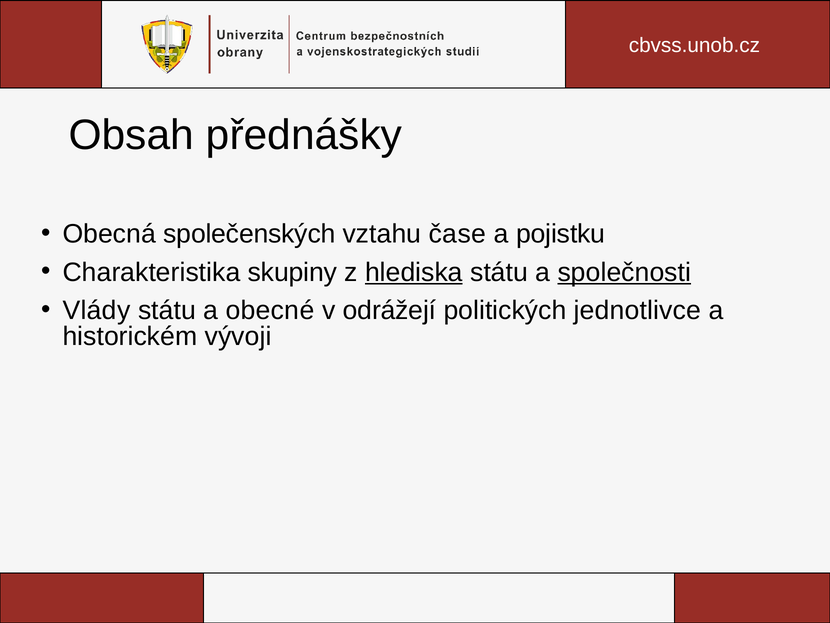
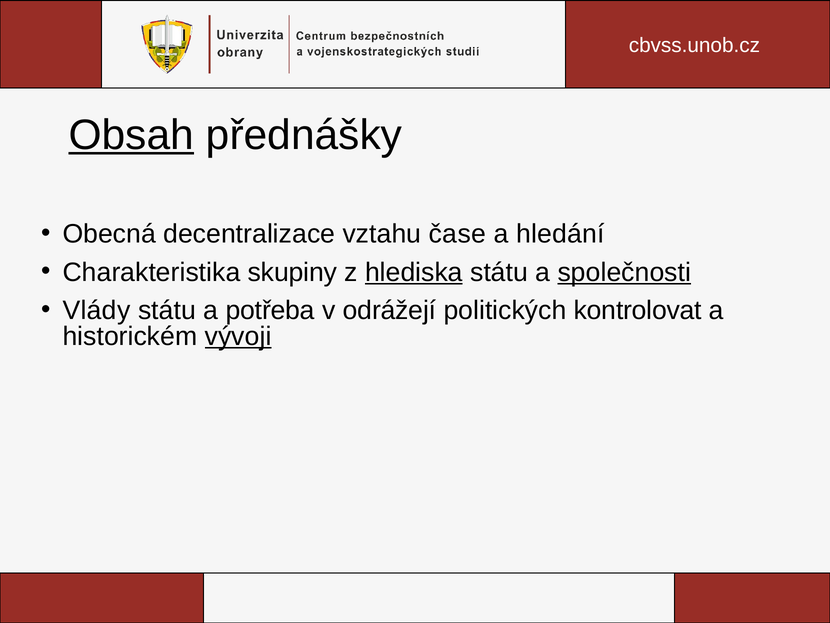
Obsah underline: none -> present (131, 135)
společenských: společenských -> decentralizace (249, 234)
pojistku: pojistku -> hledání (560, 234)
obecné: obecné -> potřeba (270, 310)
jednotlivce: jednotlivce -> kontrolovat (638, 310)
vývoji underline: none -> present (238, 336)
